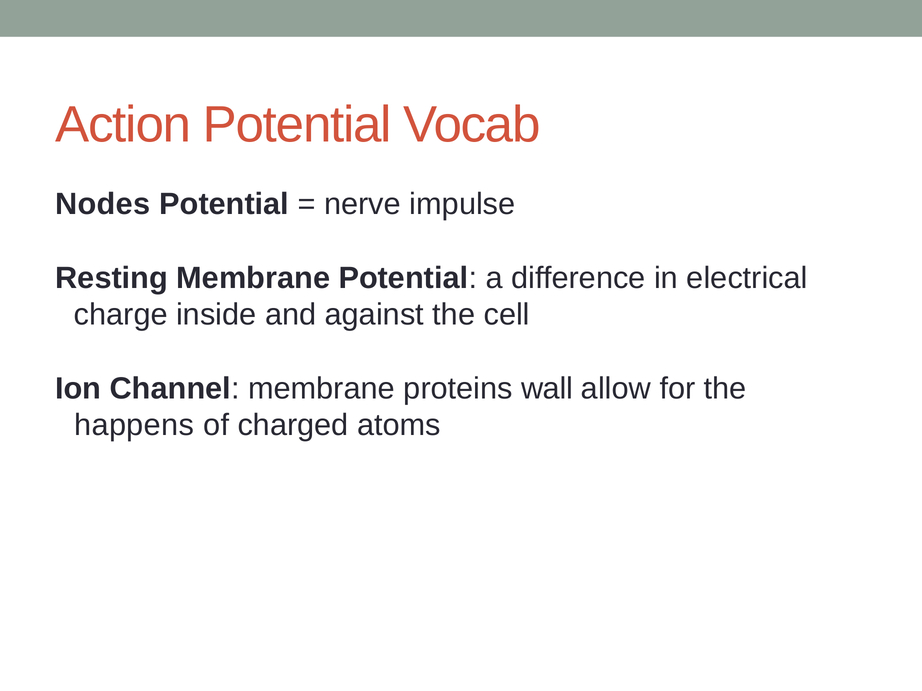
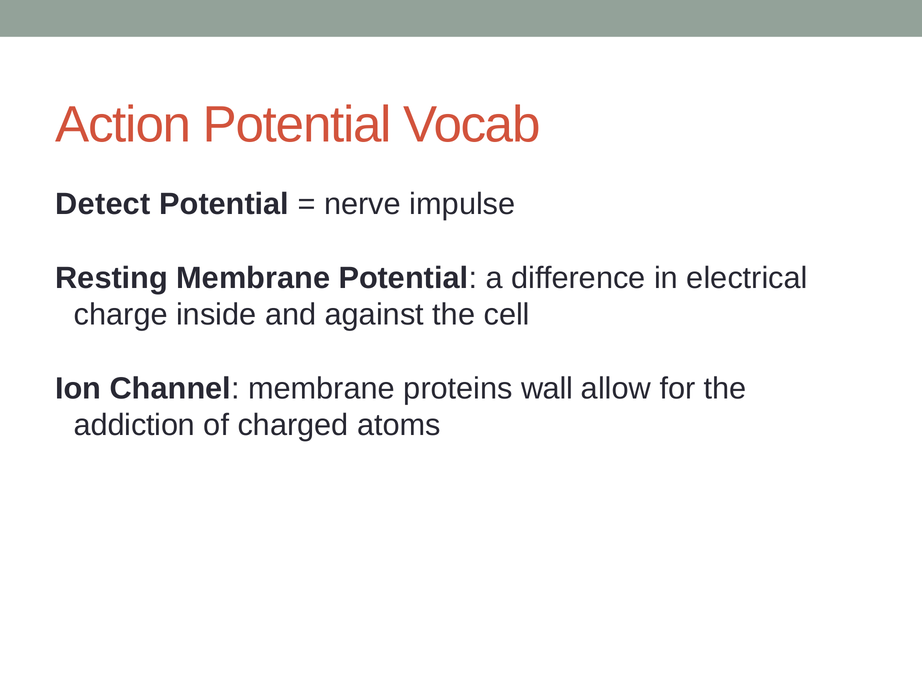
Nodes: Nodes -> Detect (103, 204)
happens: happens -> addiction (134, 426)
